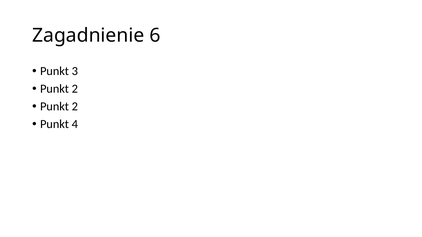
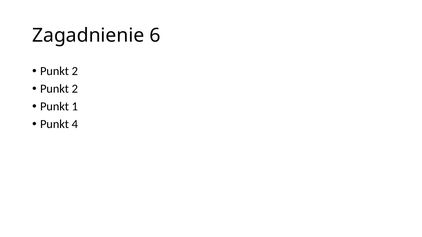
3: 3 -> 2 (75, 71)
2: 2 -> 1 (75, 107)
